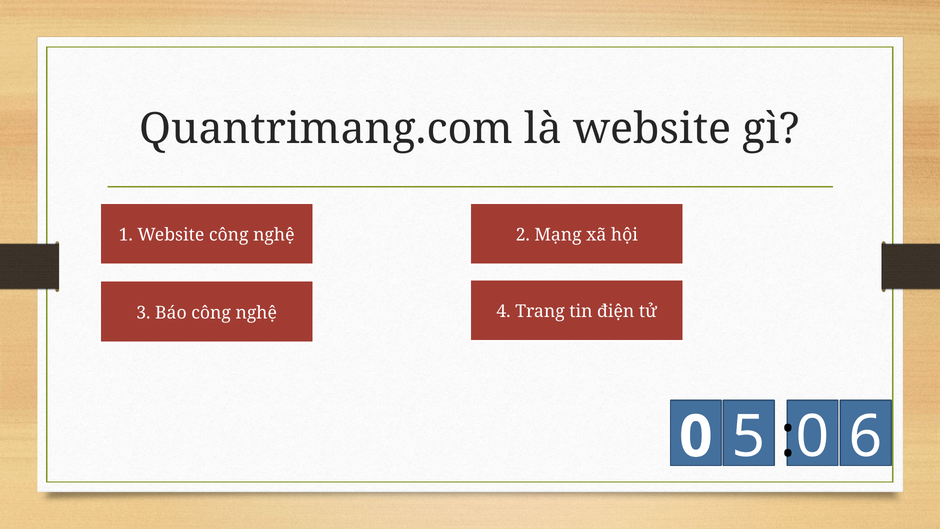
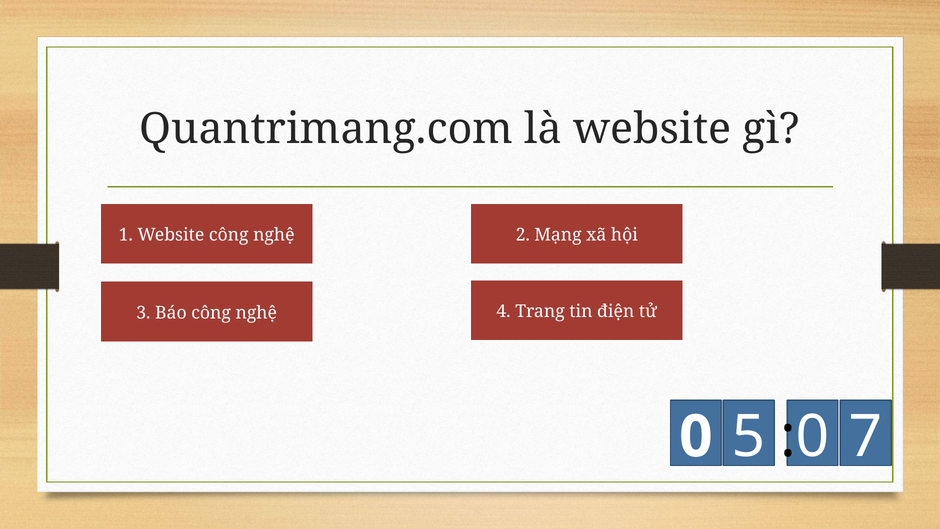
6: 6 -> 7 (866, 437)
